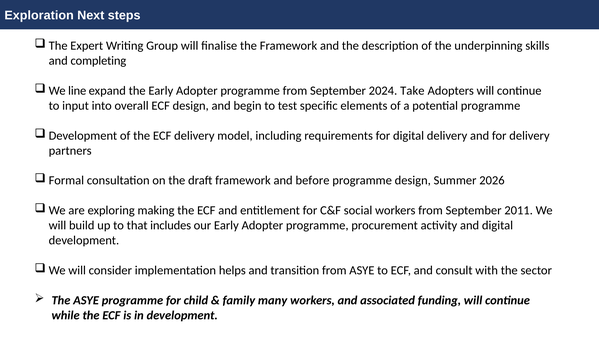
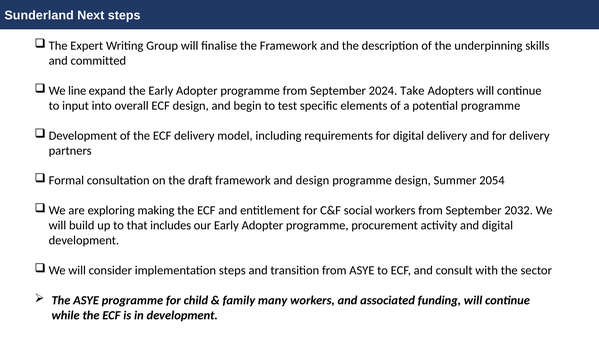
Exploration: Exploration -> Sunderland (39, 15)
completing: completing -> committed (98, 61)
and before: before -> design (312, 180)
2026: 2026 -> 2054 (492, 180)
2011: 2011 -> 2032 (519, 210)
implementation helps: helps -> steps (232, 270)
